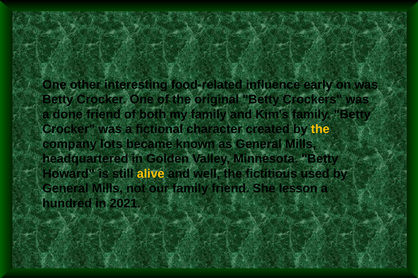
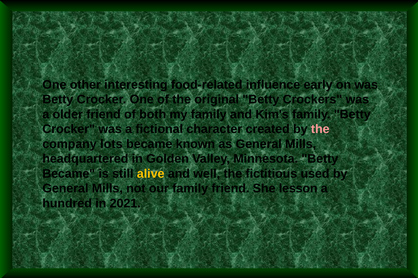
done: done -> older (68, 115)
the colour: yellow -> pink (320, 130)
Howard: Howard -> Became (69, 174)
